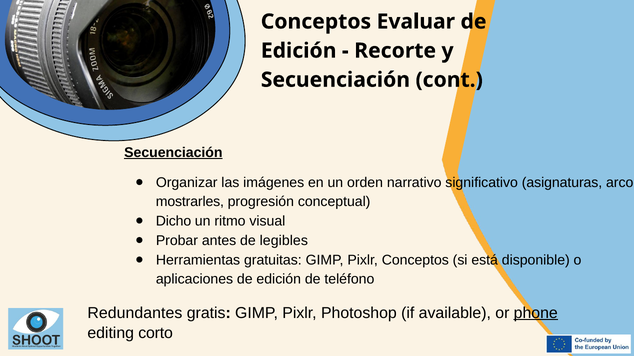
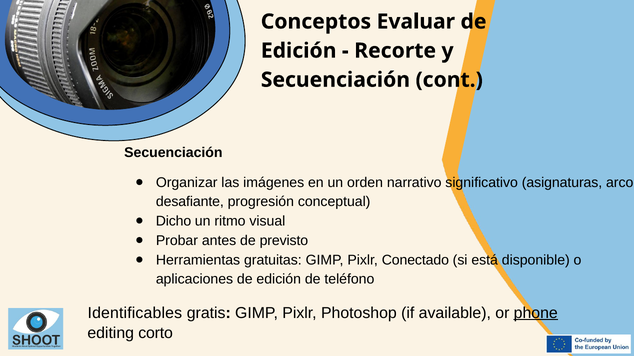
Secuenciación underline: present -> none (173, 153)
mostrarles: mostrarles -> desafiante (190, 202)
legibles: legibles -> previsto (284, 241)
Pixlr Conceptos: Conceptos -> Conectado (415, 260)
Redundantes: Redundantes -> Identificables (135, 313)
